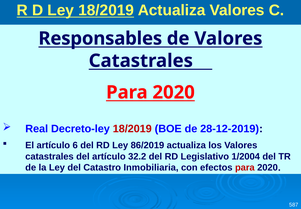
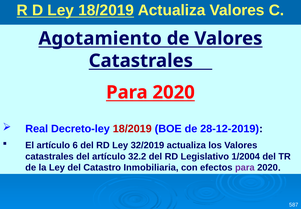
Responsables: Responsables -> Agotamiento (100, 38)
86/2019: 86/2019 -> 32/2019 (147, 145)
para colour: red -> purple (245, 167)
